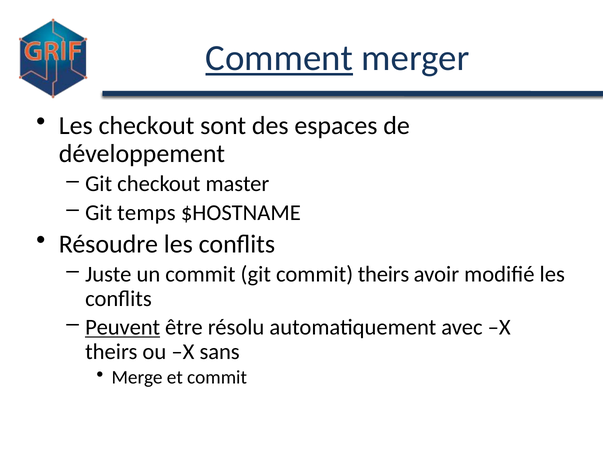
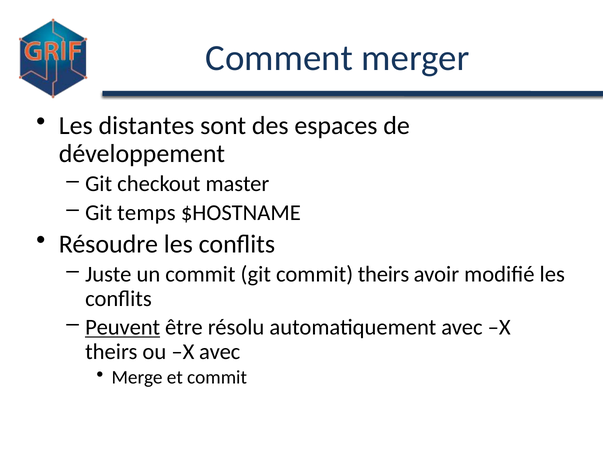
Comment underline: present -> none (279, 58)
Les checkout: checkout -> distantes (146, 126)
X sans: sans -> avec (220, 352)
